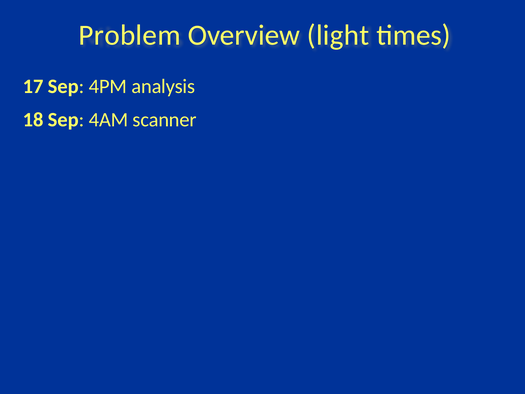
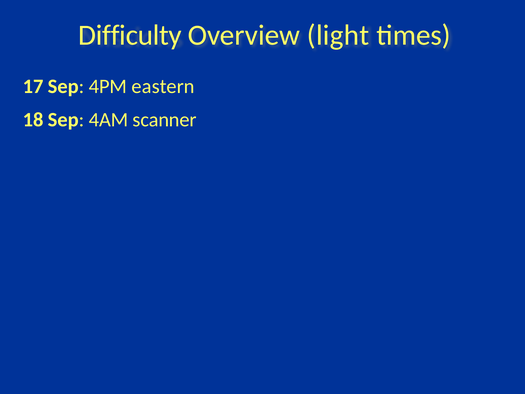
Problem: Problem -> Difficulty (130, 35)
analysis: analysis -> eastern (163, 86)
